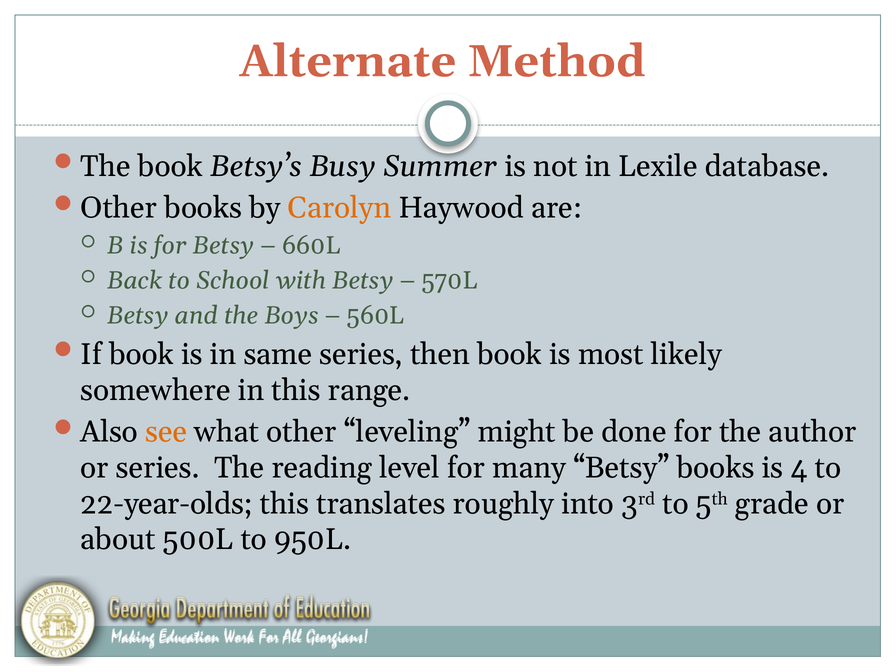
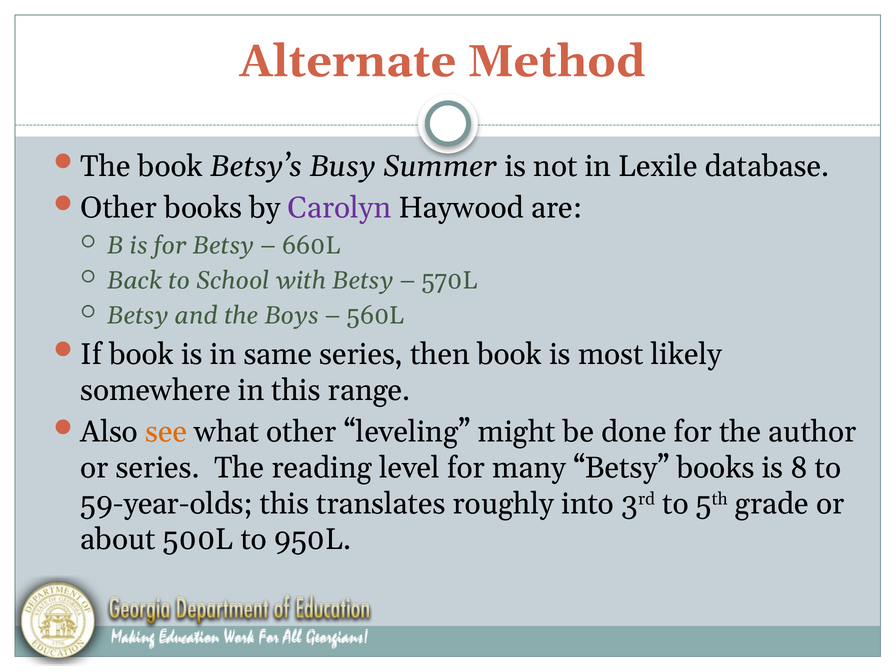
Carolyn colour: orange -> purple (340, 208)
4: 4 -> 8 (799, 468)
22-year-olds: 22-year-olds -> 59-year-olds (167, 504)
